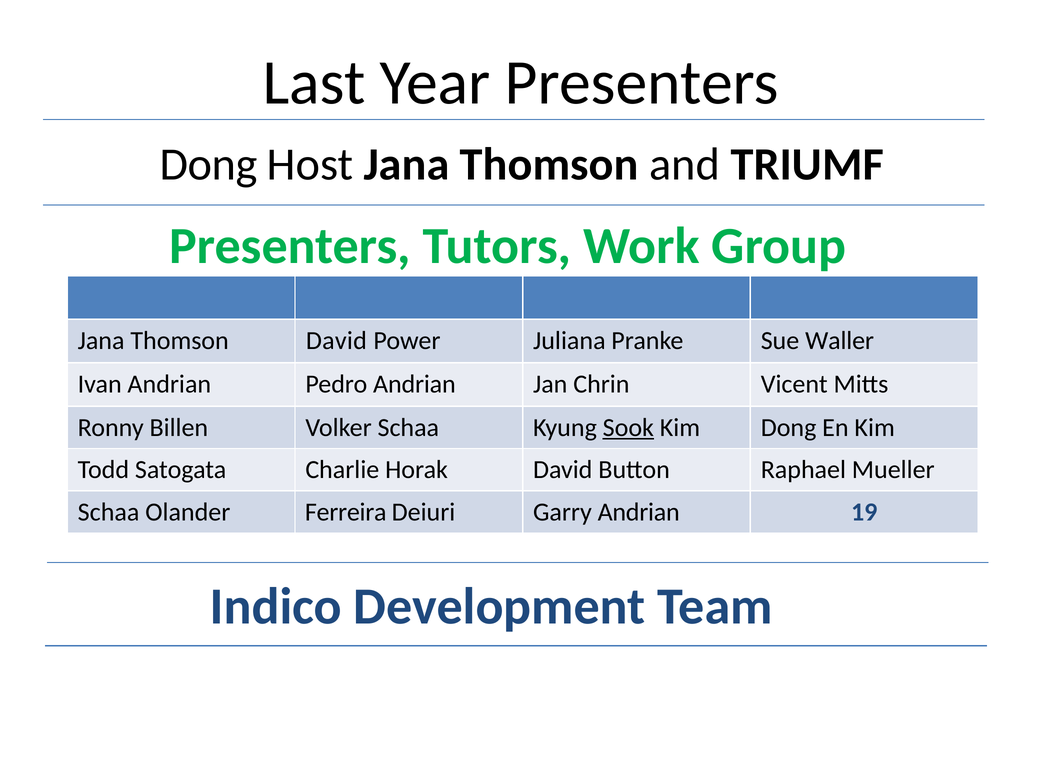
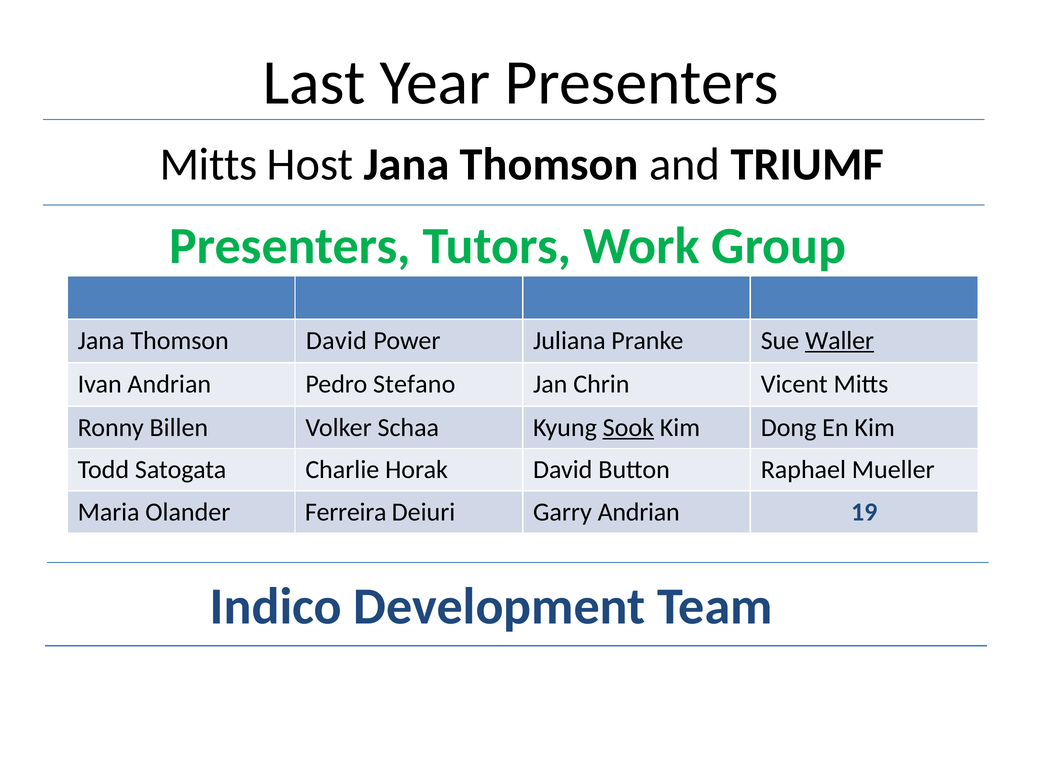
Dong: Dong -> Mitts (209, 164)
Waller underline: none -> present (840, 341)
Pedro Andrian: Andrian -> Stefano (414, 384)
Schaa: Schaa -> Maria (109, 512)
